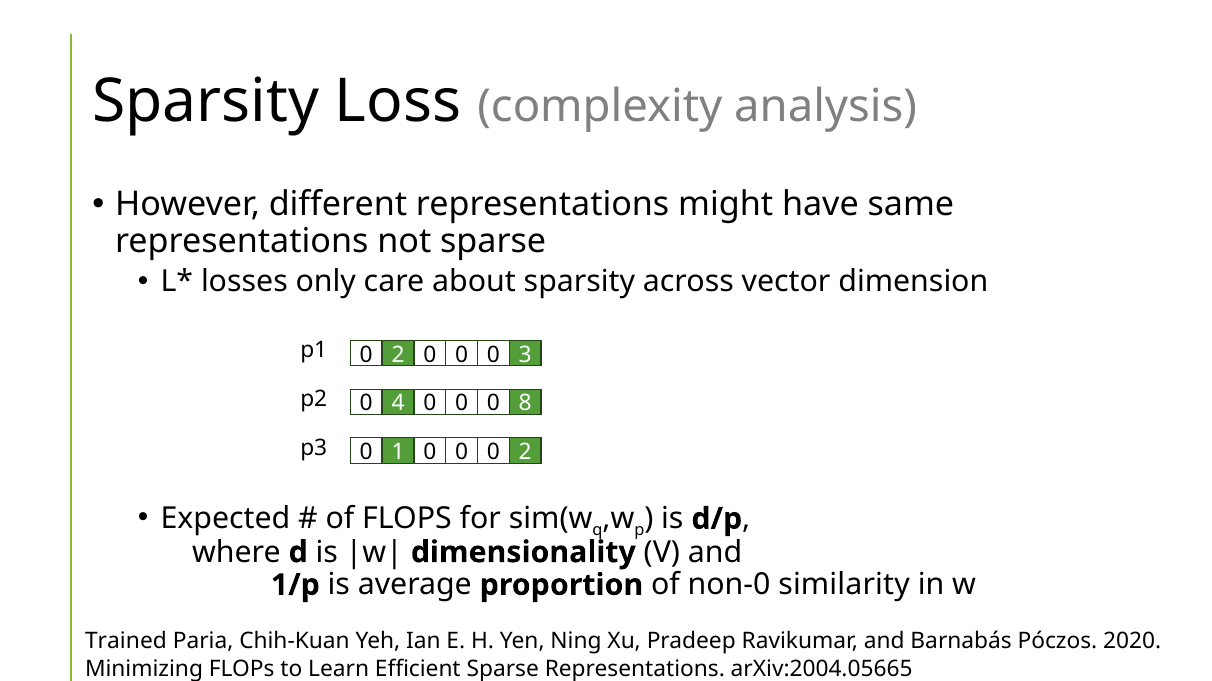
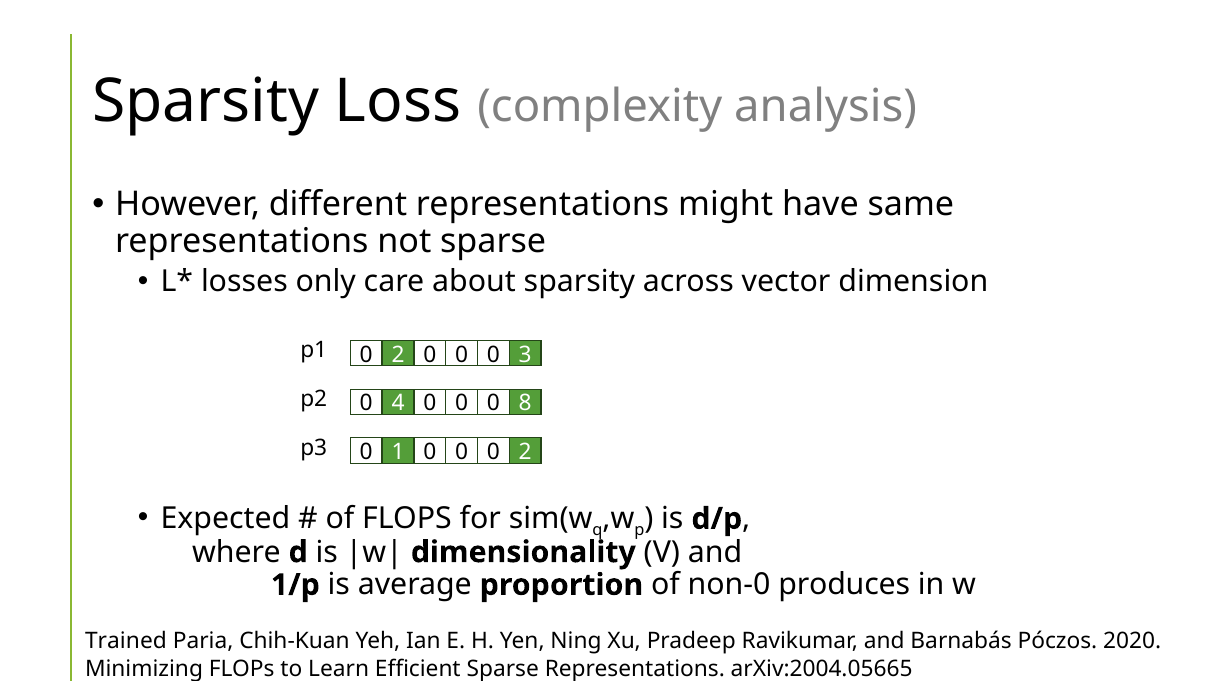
similarity: similarity -> produces (844, 586)
